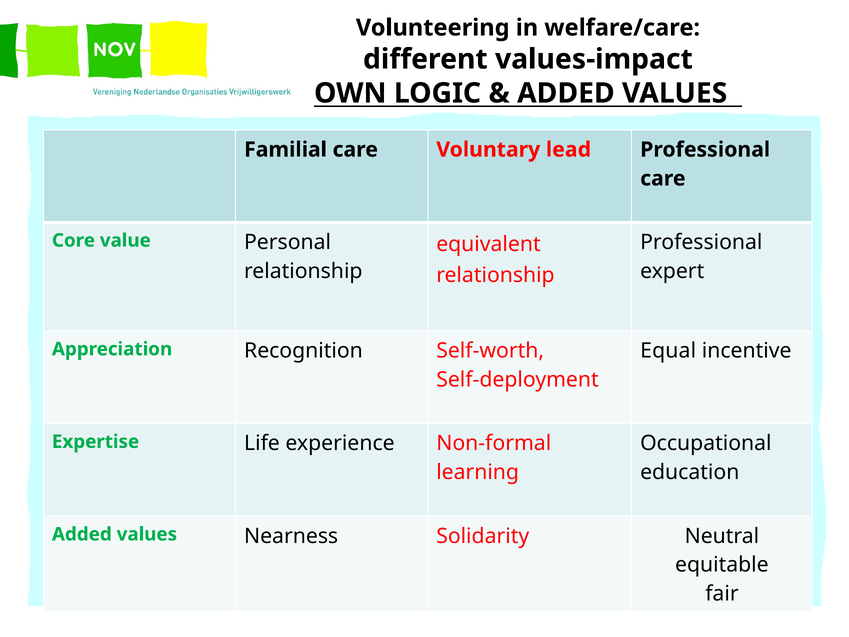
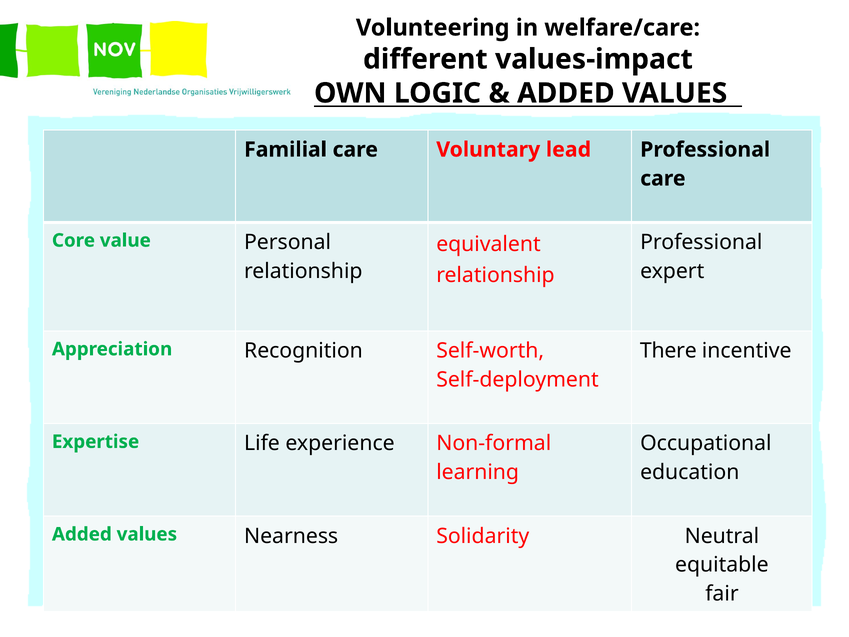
Equal: Equal -> There (668, 351)
